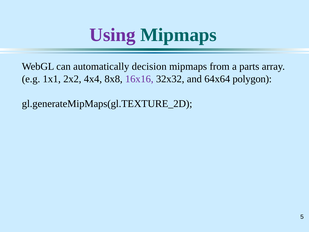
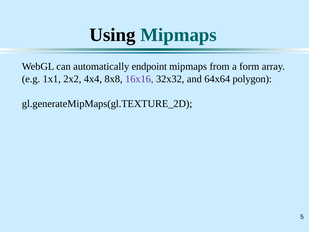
Using colour: purple -> black (112, 35)
decision: decision -> endpoint (149, 66)
parts: parts -> form (249, 66)
